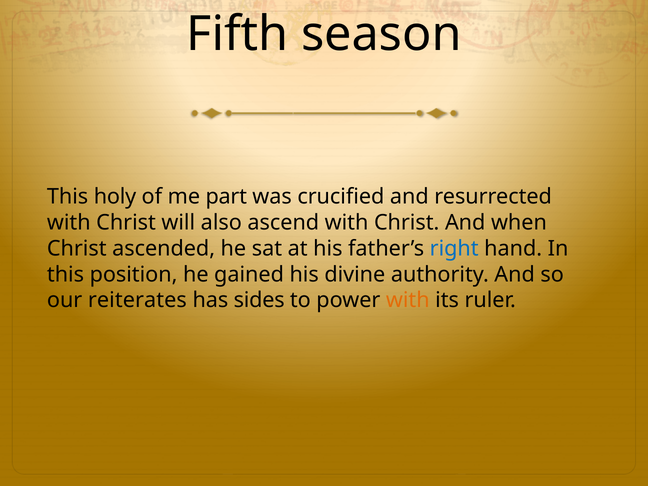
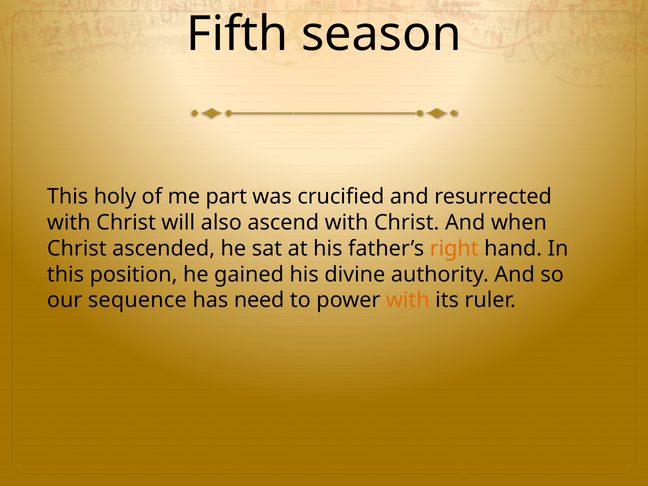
right colour: blue -> orange (454, 248)
reiterates: reiterates -> sequence (137, 300)
sides: sides -> need (259, 300)
